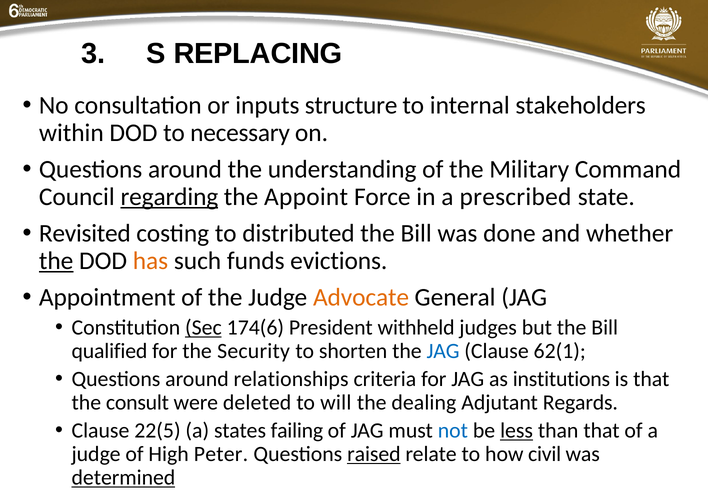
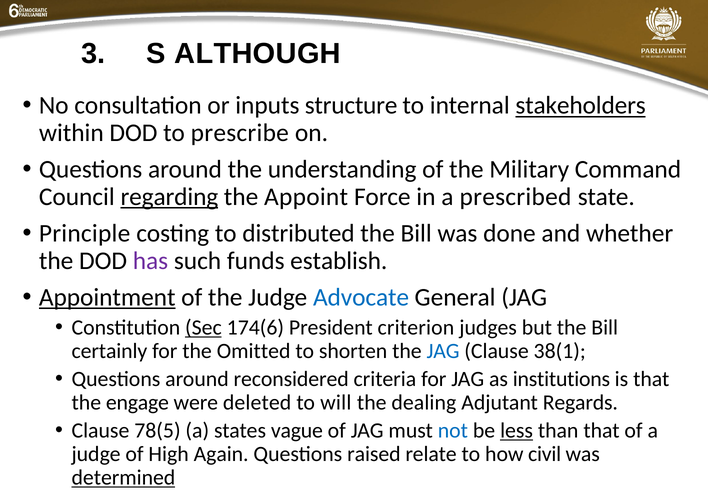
REPLACING: REPLACING -> ALTHOUGH (258, 54)
stakeholders underline: none -> present (581, 106)
necessary: necessary -> prescribe (240, 133)
Revisited: Revisited -> Principle (85, 234)
the underline: present -> none (56, 261)
has colour: orange -> purple (150, 261)
evictions: evictions -> establish (339, 261)
Appointment underline: none -> present (107, 298)
Advocate colour: orange -> blue (361, 298)
withheld: withheld -> criterion (416, 328)
qualified: qualified -> certainly (109, 351)
Security: Security -> Omitted (254, 351)
62(1: 62(1 -> 38(1 (560, 351)
relationships: relationships -> reconsidered (291, 379)
consult: consult -> engage (137, 403)
22(5: 22(5 -> 78(5 (157, 431)
failing: failing -> vague (297, 431)
Peter: Peter -> Again (221, 454)
raised underline: present -> none (374, 454)
